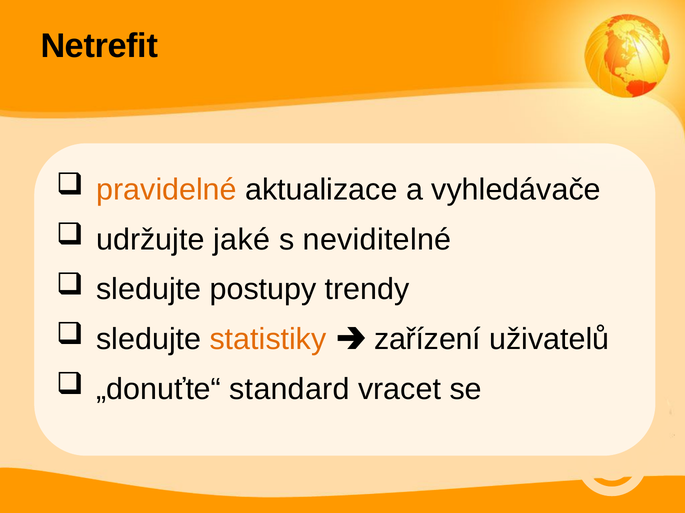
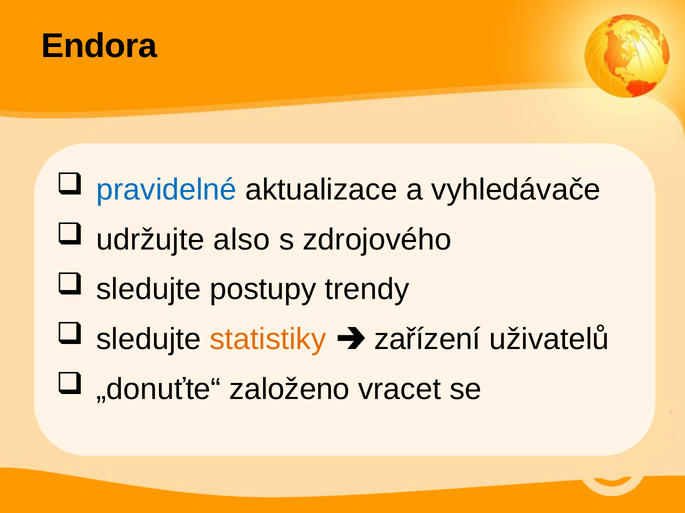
Netrefit: Netrefit -> Endora (99, 46)
pravidelné colour: orange -> blue (167, 190)
jaké: jaké -> also (242, 240)
neviditelné: neviditelné -> zdrojového (377, 240)
standard: standard -> založeno (290, 390)
